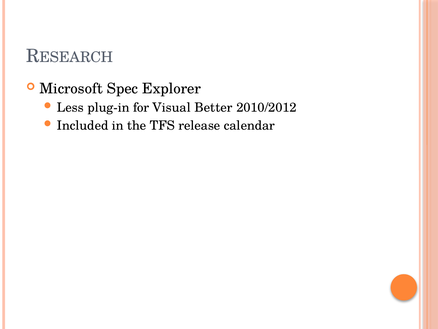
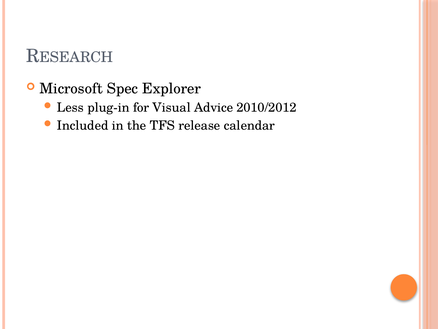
Better: Better -> Advice (214, 107)
